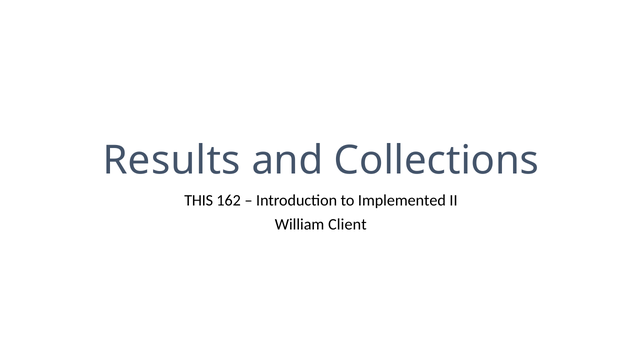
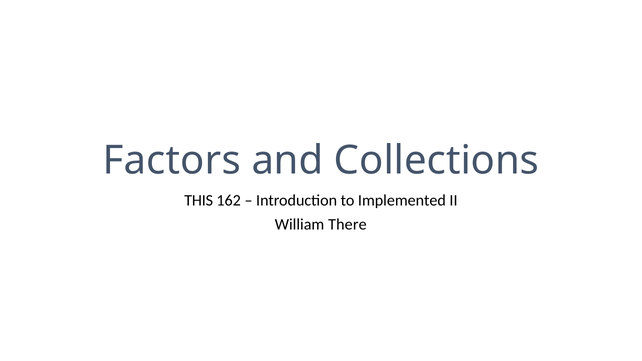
Results: Results -> Factors (172, 160)
Client: Client -> There (347, 225)
